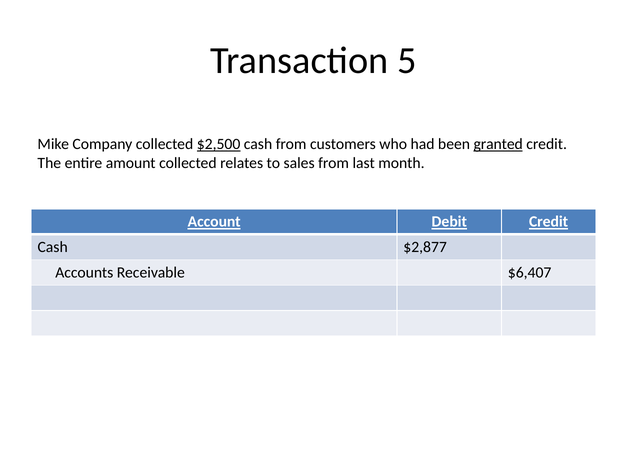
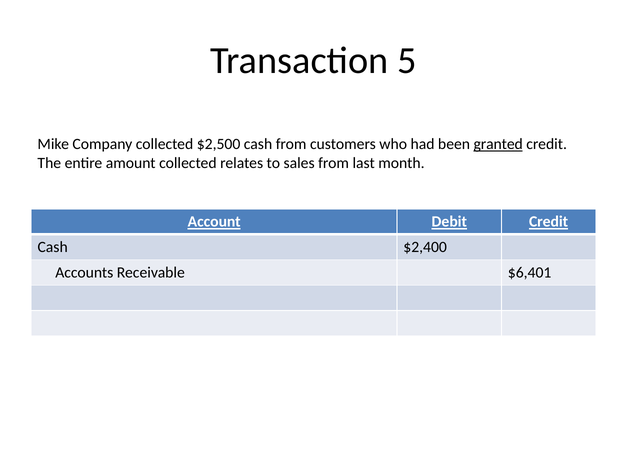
$2,500 underline: present -> none (219, 144)
$2,877: $2,877 -> $2,400 (425, 247)
$6,407: $6,407 -> $6,401 (530, 273)
